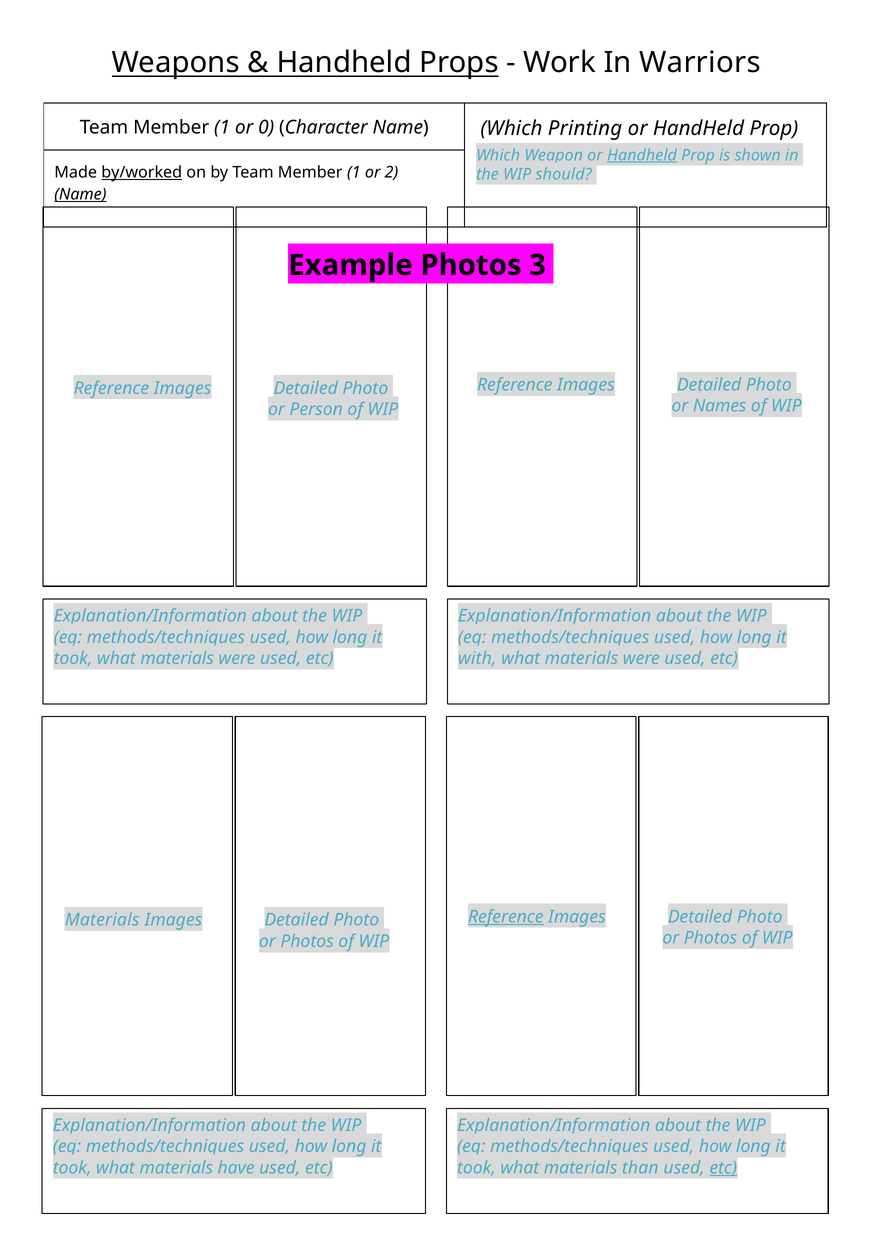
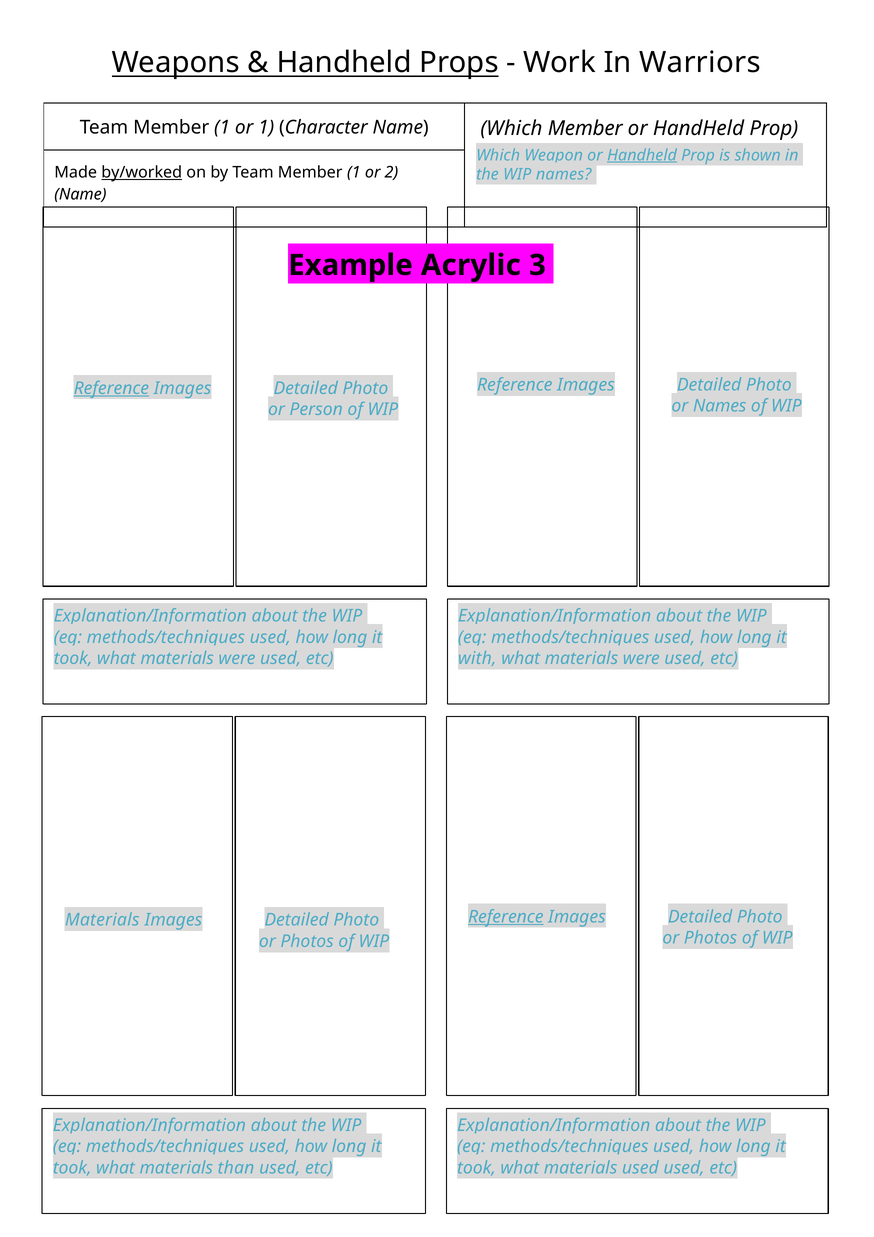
or 0: 0 -> 1 (266, 127)
Which Printing: Printing -> Member (585, 129)
WIP should: should -> names (564, 175)
Name underline: present -> none (80, 194)
Example Photos: Photos -> Acrylic (471, 265)
Reference underline: none -> present (111, 388)
have: have -> than (236, 1167)
materials than: than -> used (640, 1167)
etc underline: present -> none (723, 1167)
